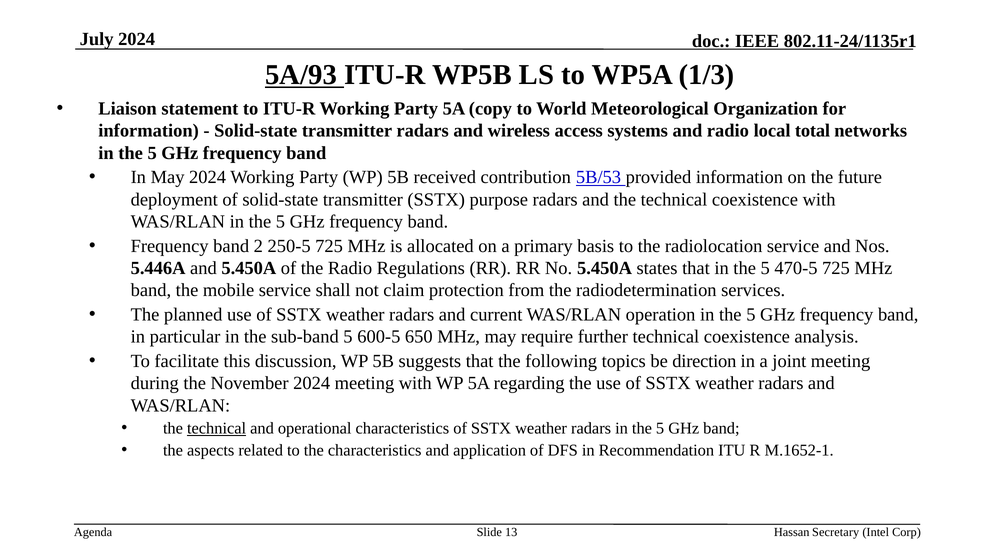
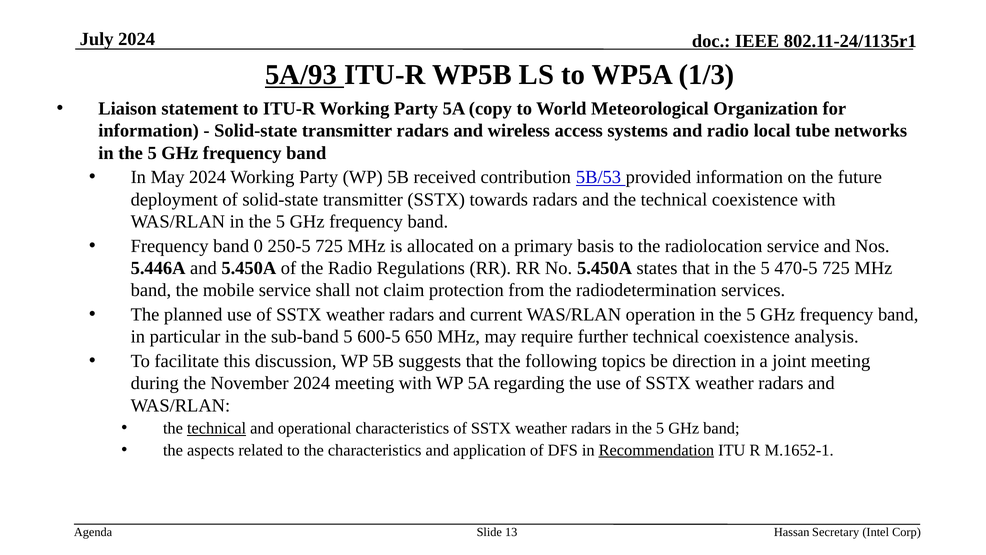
total: total -> tube (812, 131)
purpose: purpose -> towards (499, 199)
2: 2 -> 0 (258, 246)
Recommendation underline: none -> present (656, 450)
